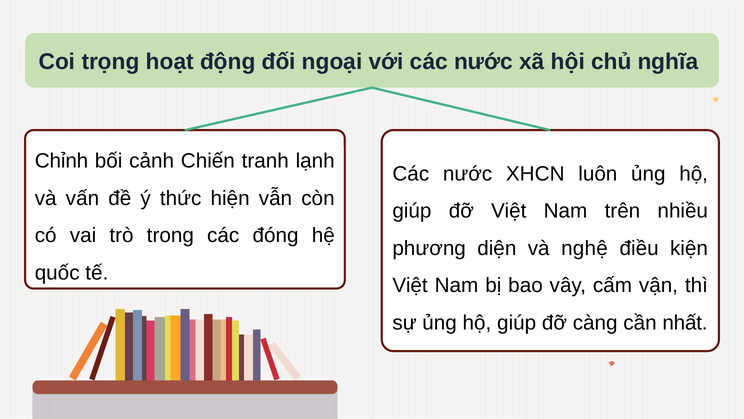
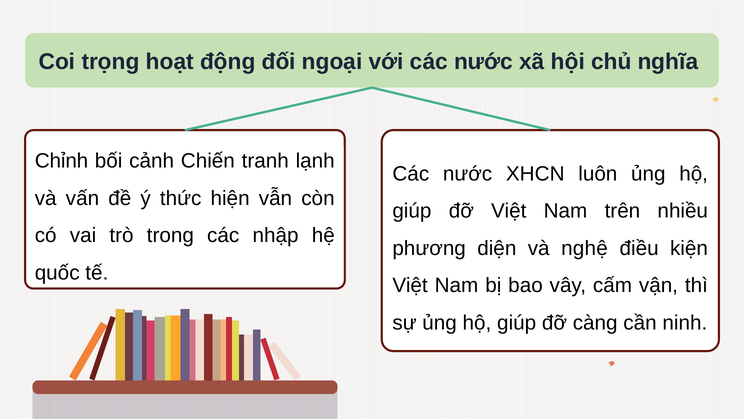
đóng: đóng -> nhập (276, 235)
nhất: nhất -> ninh (685, 322)
